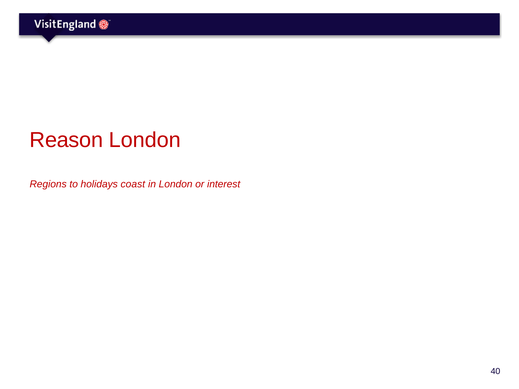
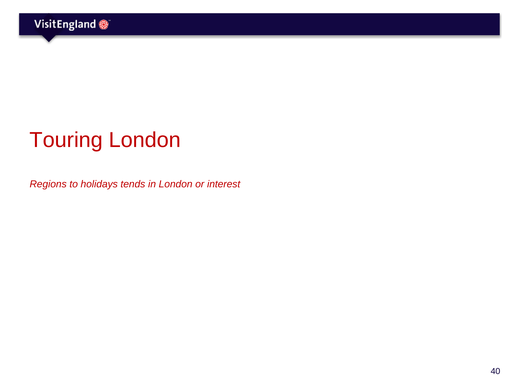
Reason: Reason -> Touring (66, 140)
coast: coast -> tends (133, 184)
